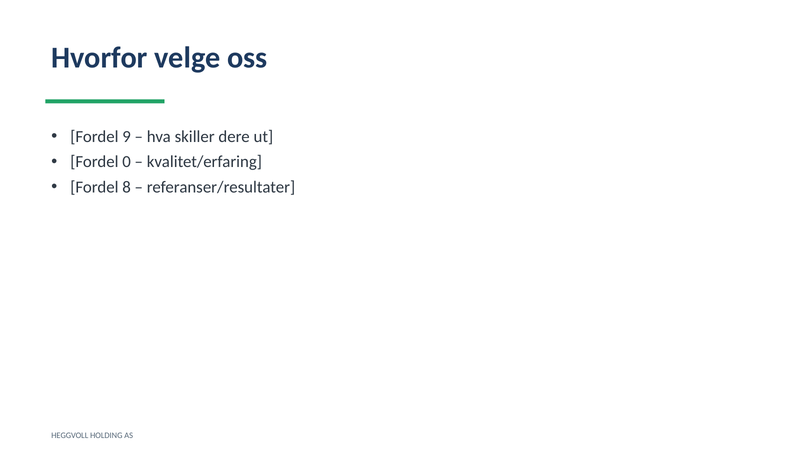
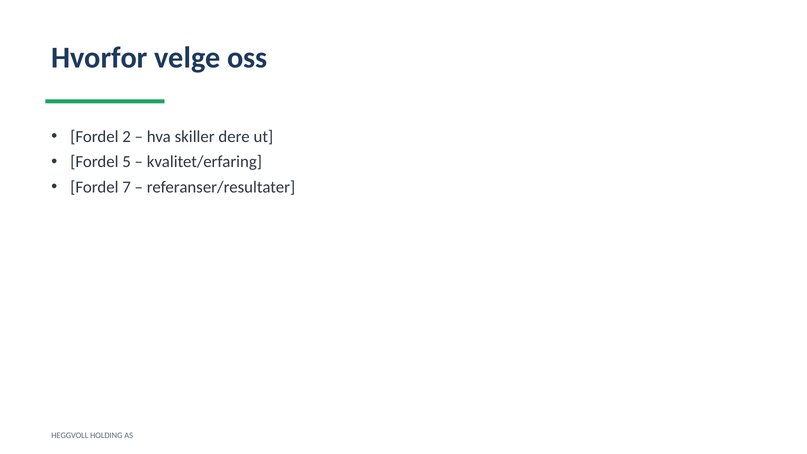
9: 9 -> 2 (127, 137)
0: 0 -> 5 (127, 162)
8: 8 -> 7 (127, 187)
